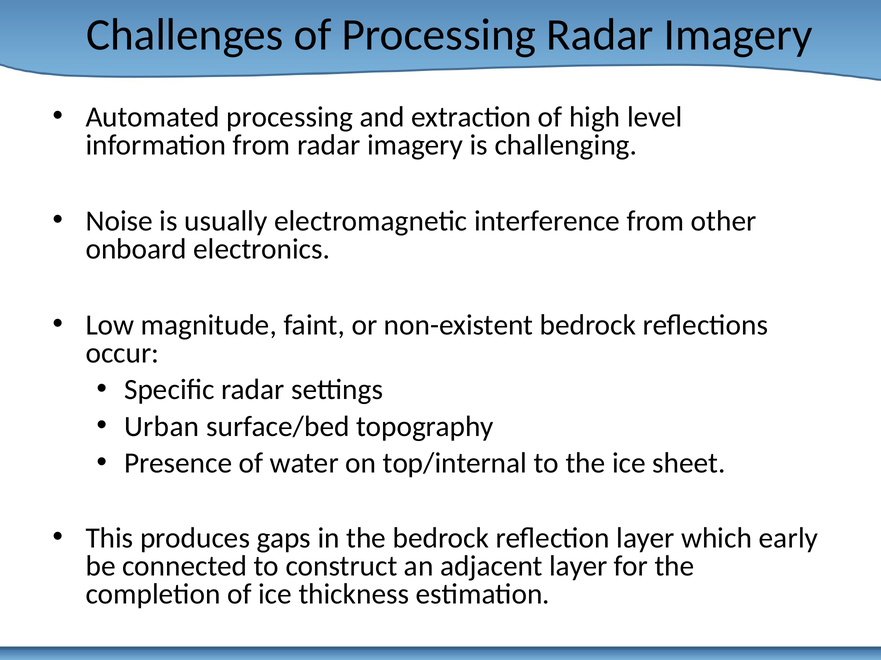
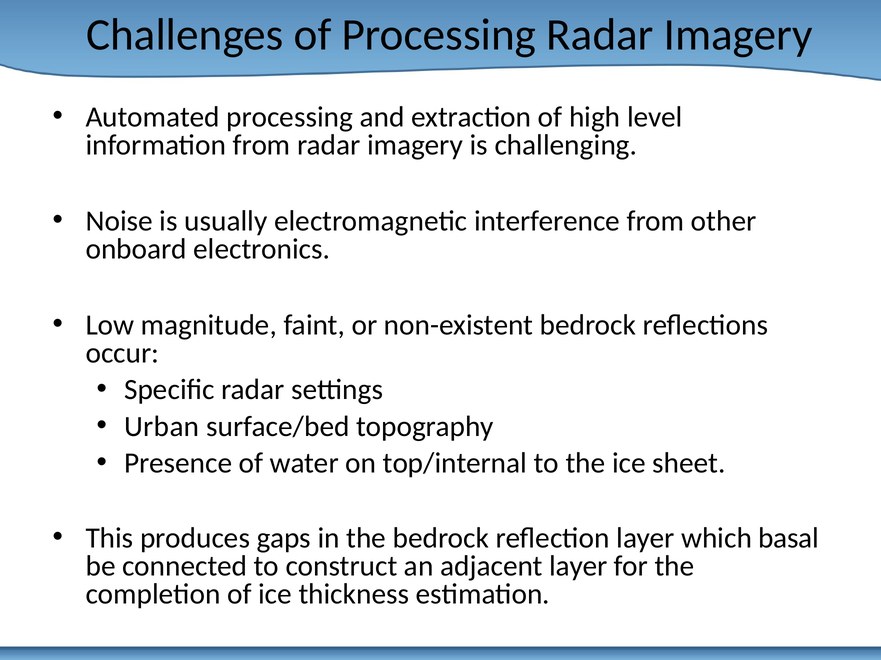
early: early -> basal (789, 539)
